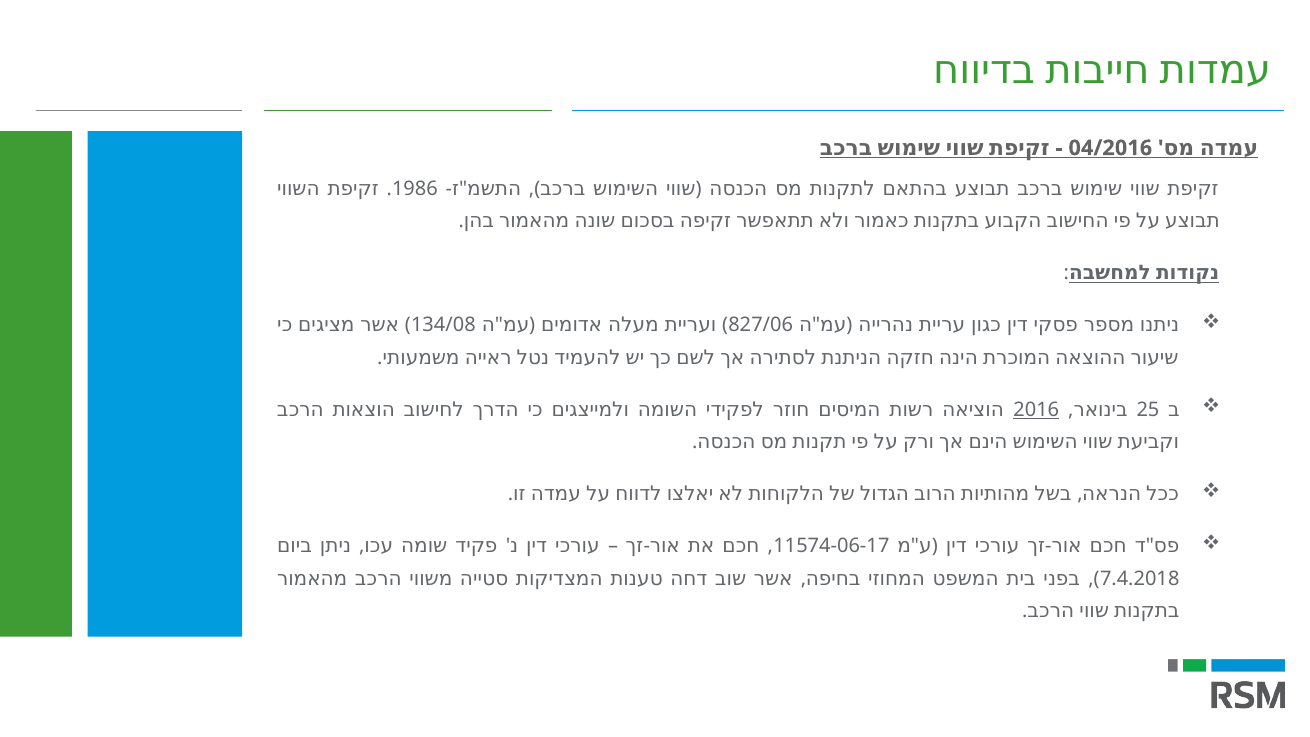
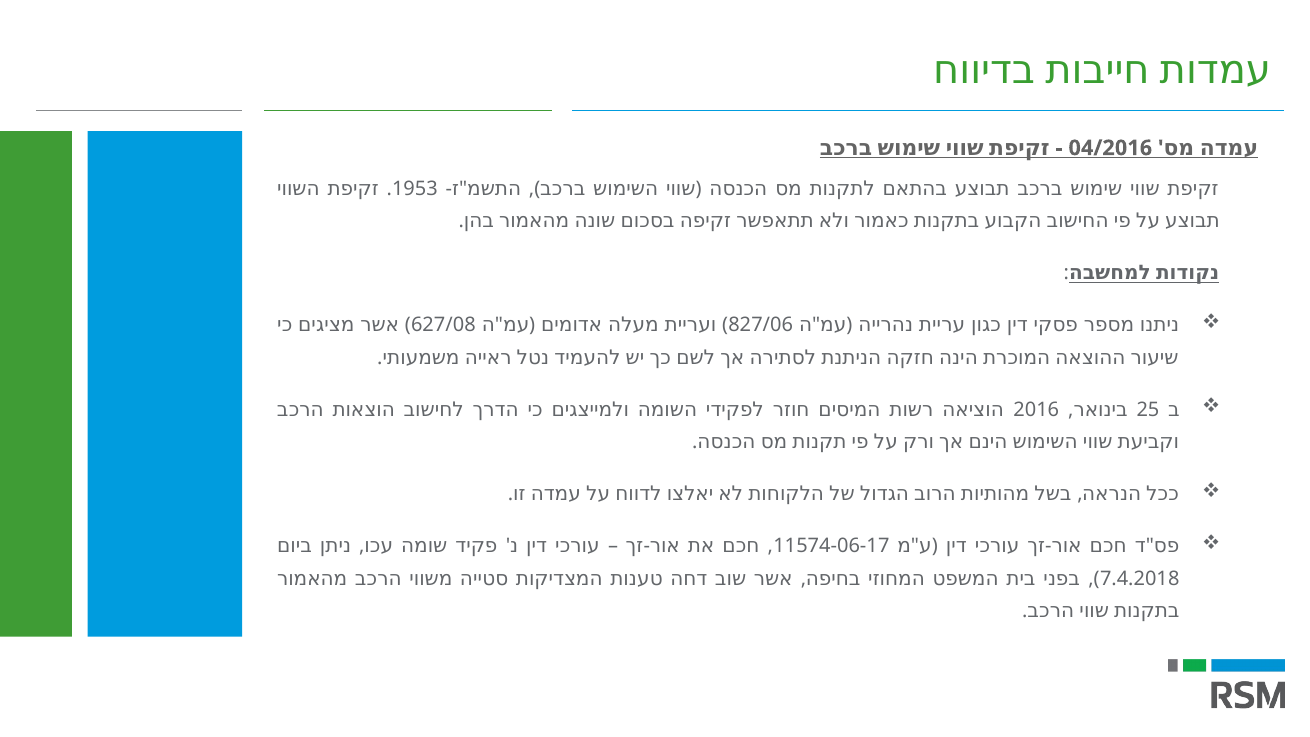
1986: 1986 -> 1953 (415, 189)
134/08: 134/08 -> 627/08 (443, 325)
2016 underline: present -> none (1036, 410)
